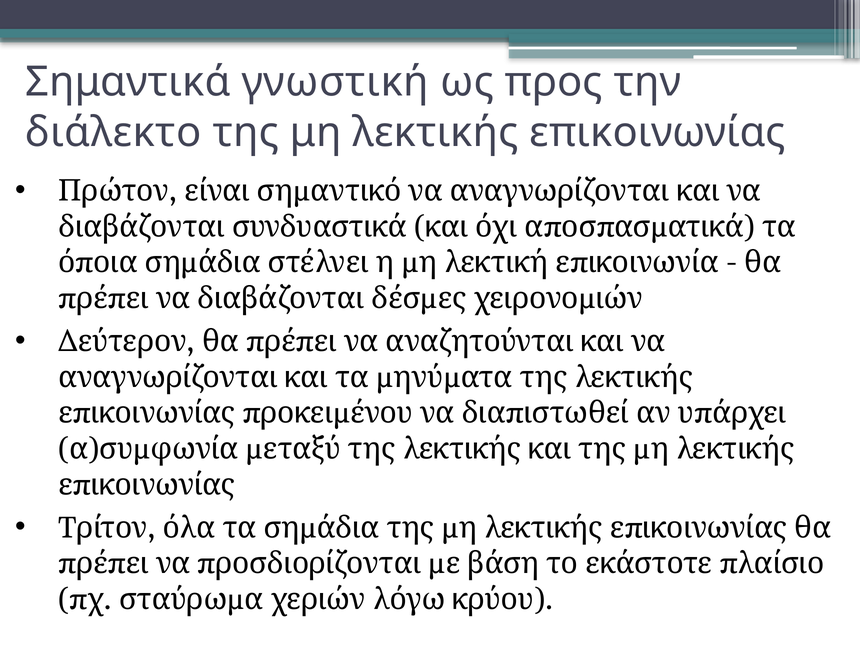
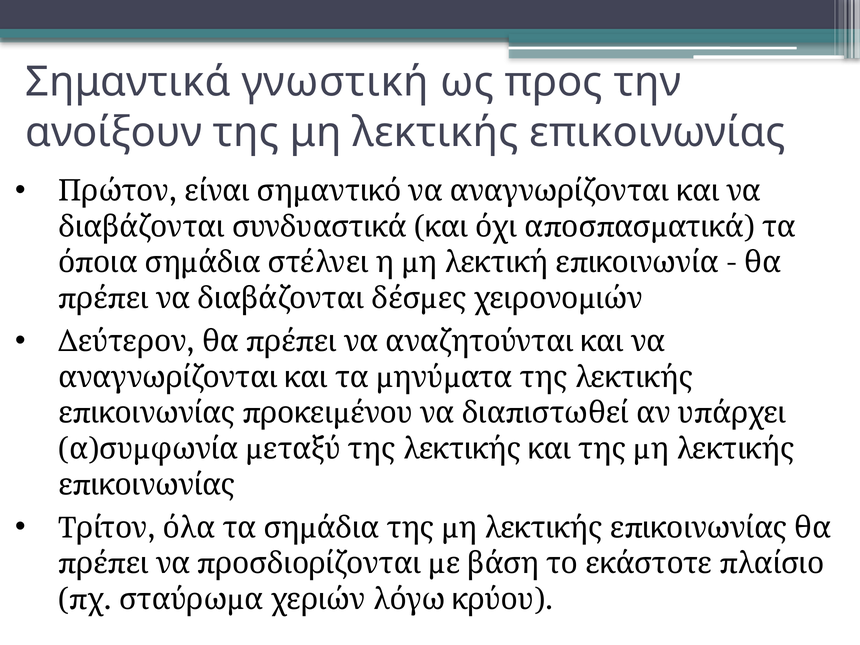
διάλεκτο: διάλεκτο -> ανοίξουν (114, 132)
